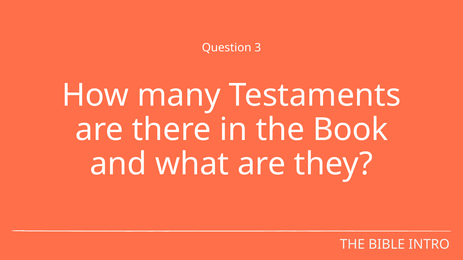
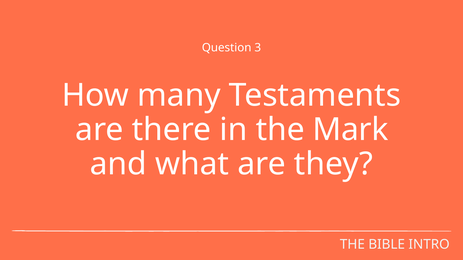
Book: Book -> Mark (350, 130)
